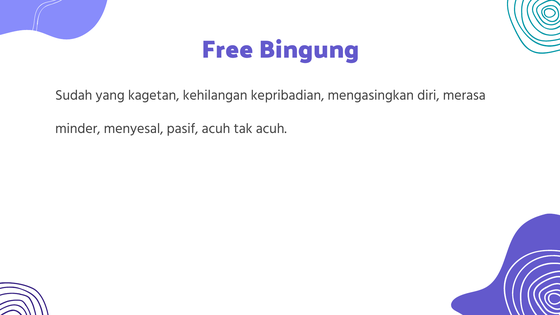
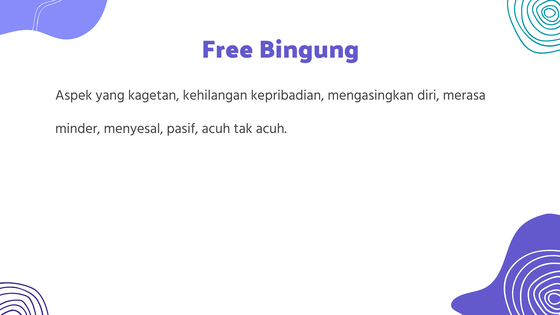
Sudah: Sudah -> Aspek (74, 95)
